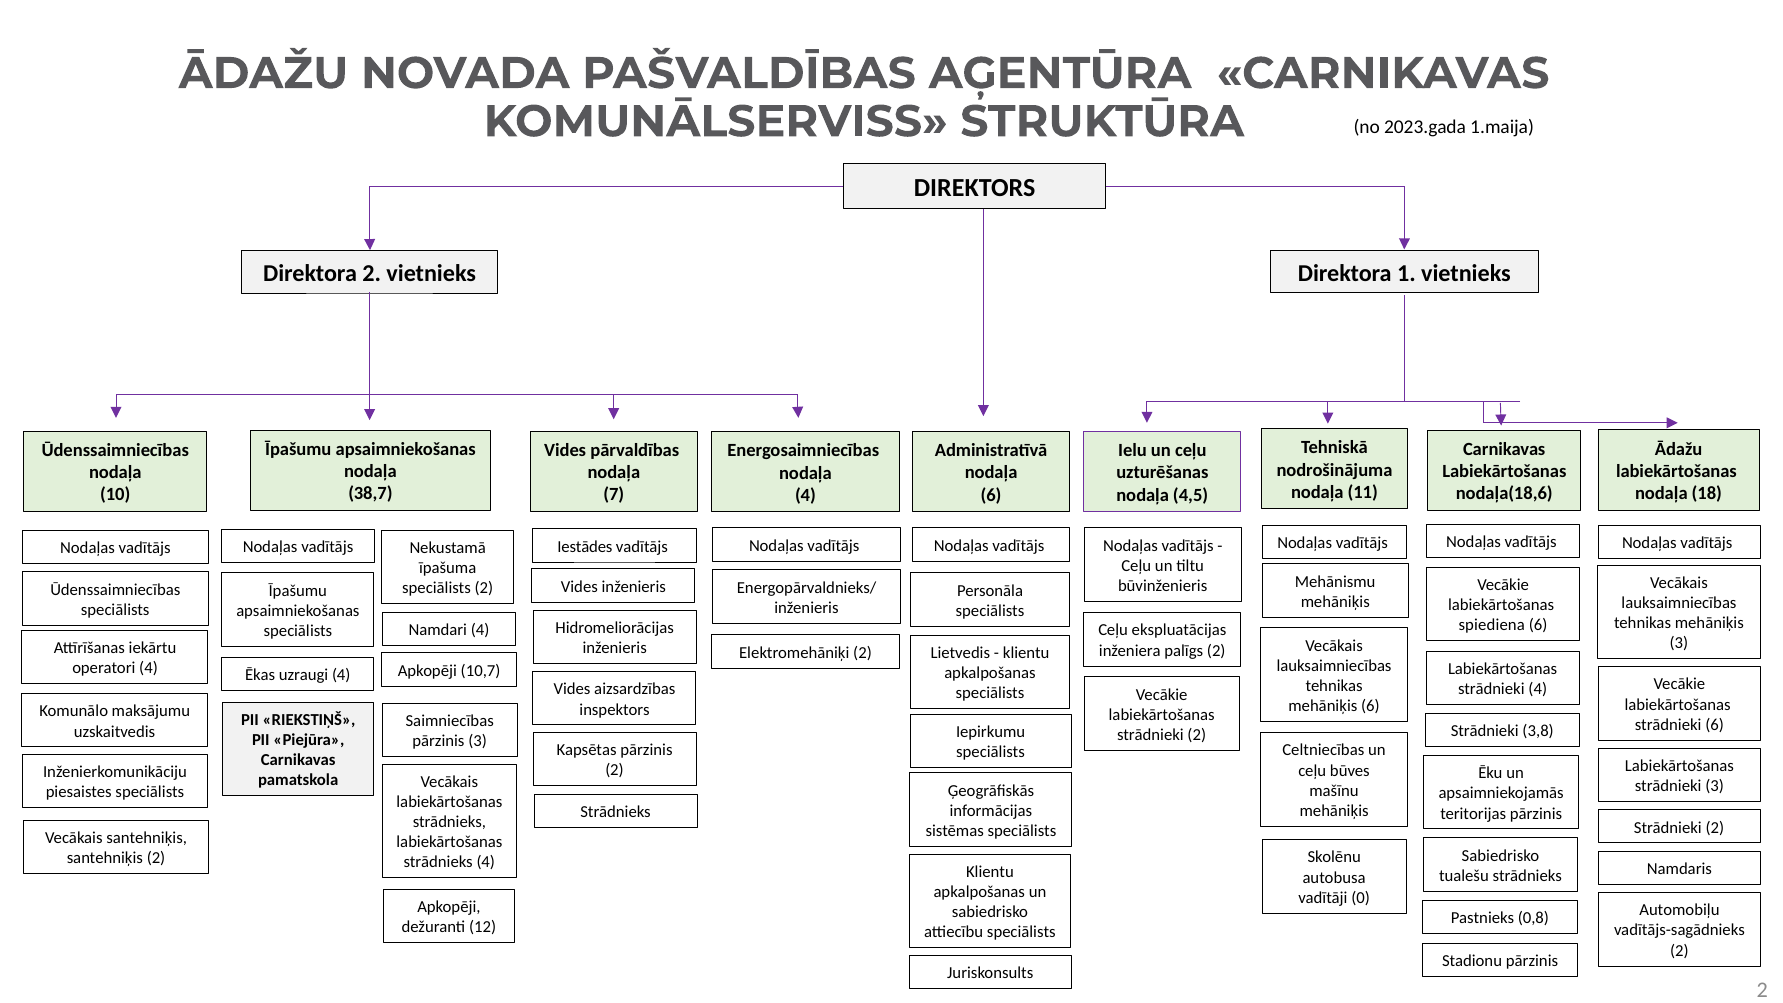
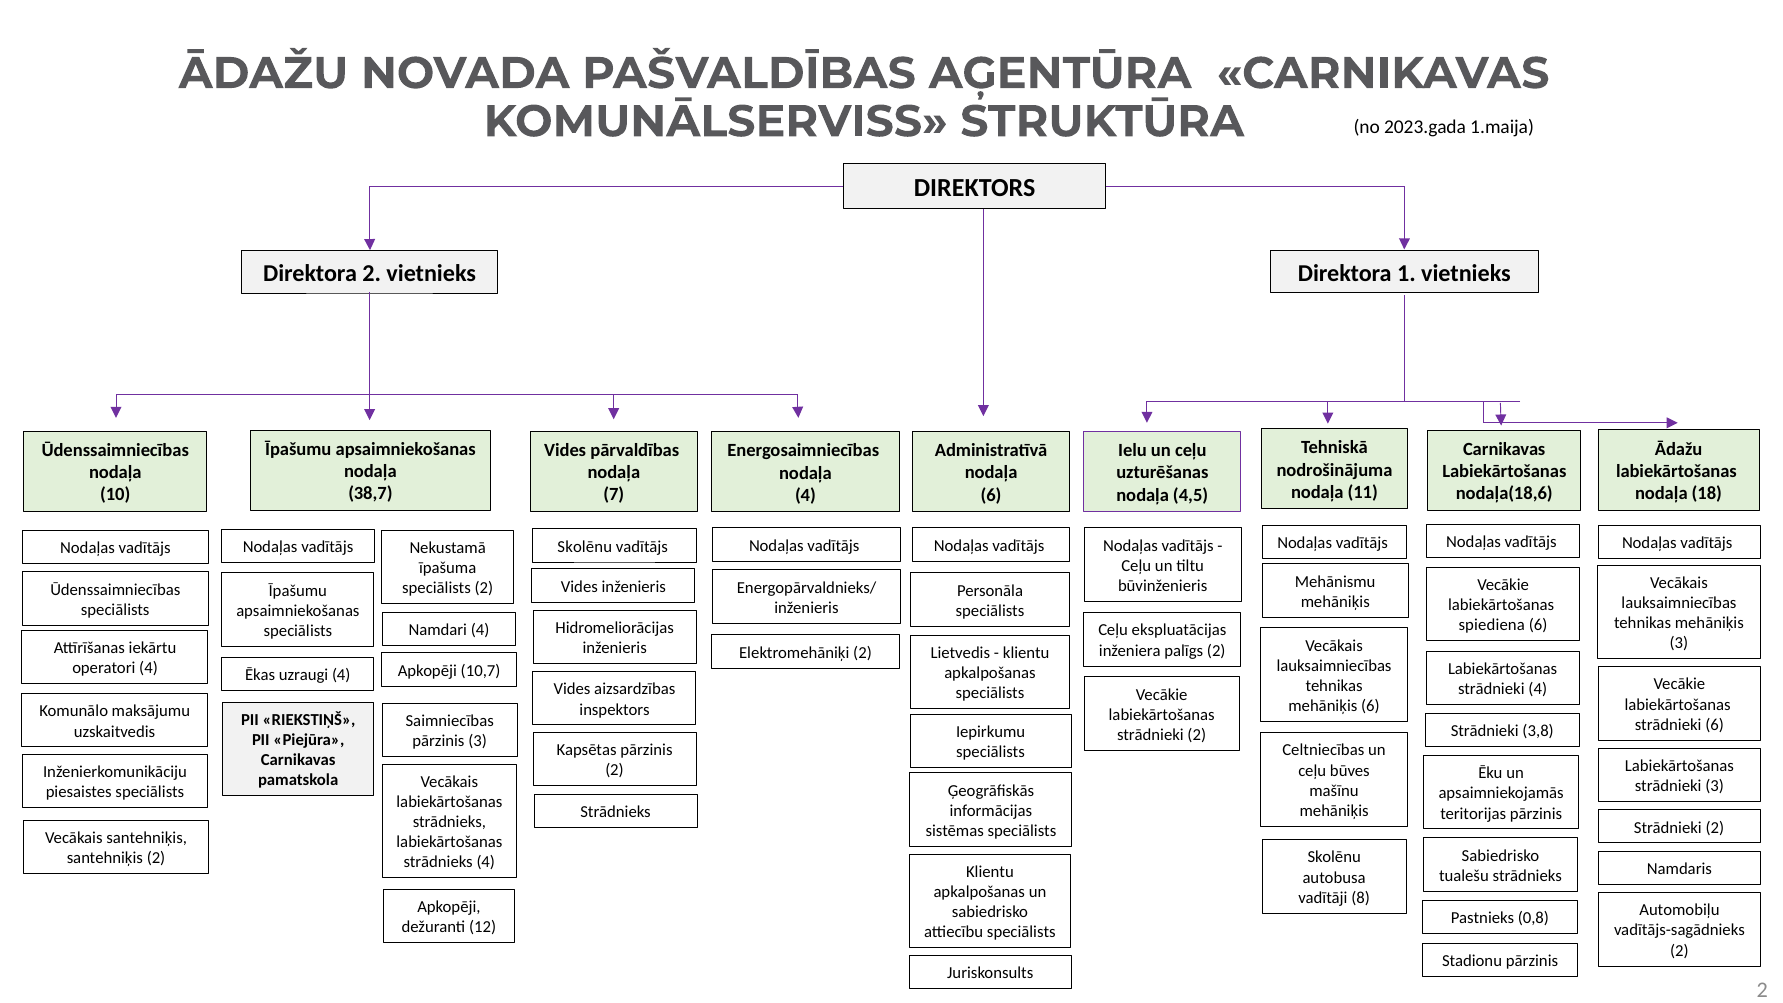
vadītājs Iestādes: Iestādes -> Skolēnu (585, 547)
0: 0 -> 8 (1361, 898)
